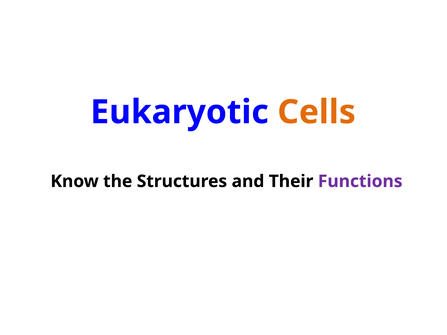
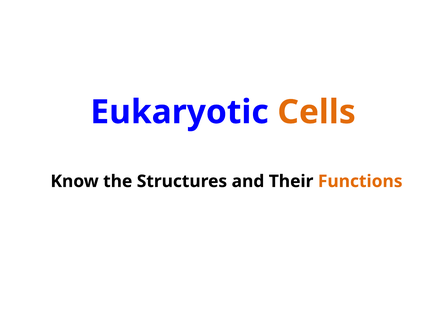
Functions colour: purple -> orange (360, 181)
